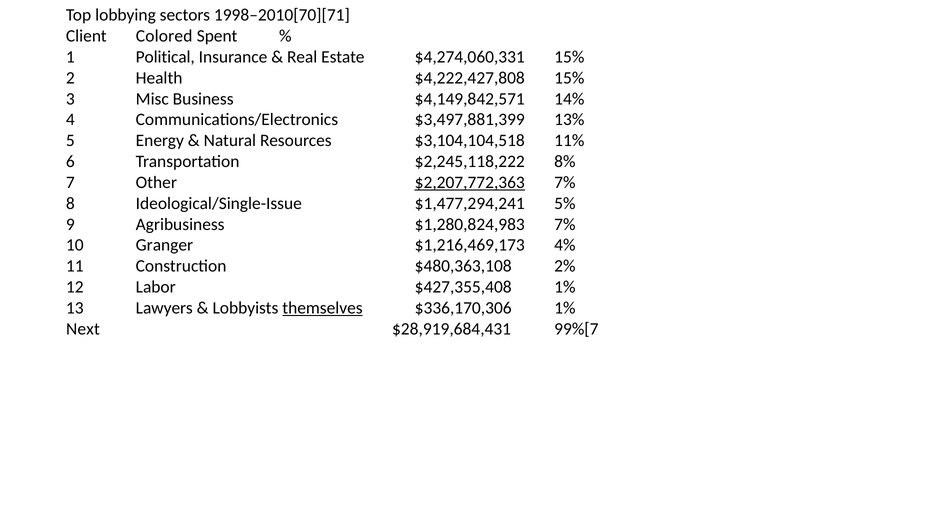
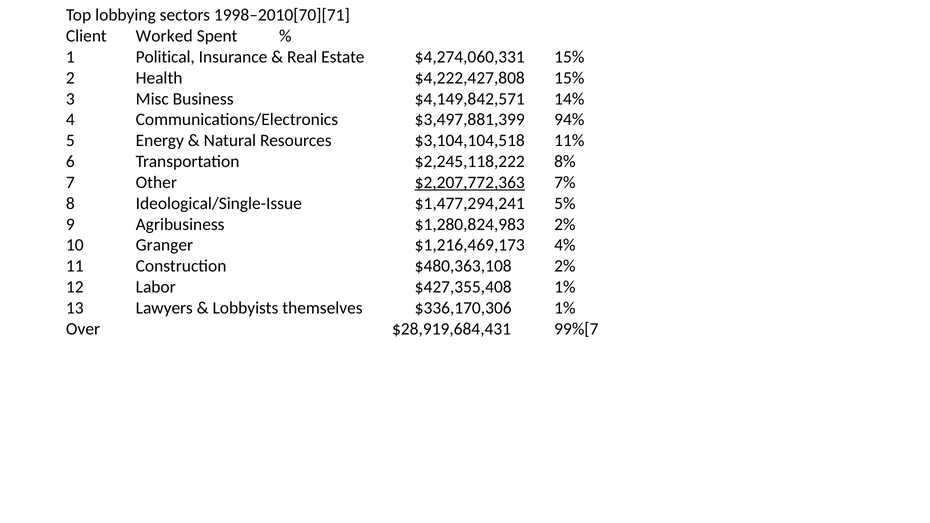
Colored: Colored -> Worked (164, 36)
13%: 13% -> 94% (569, 120)
$1,280,824,983 7%: 7% -> 2% (565, 224)
themselves underline: present -> none (322, 308)
Next: Next -> Over (83, 329)
